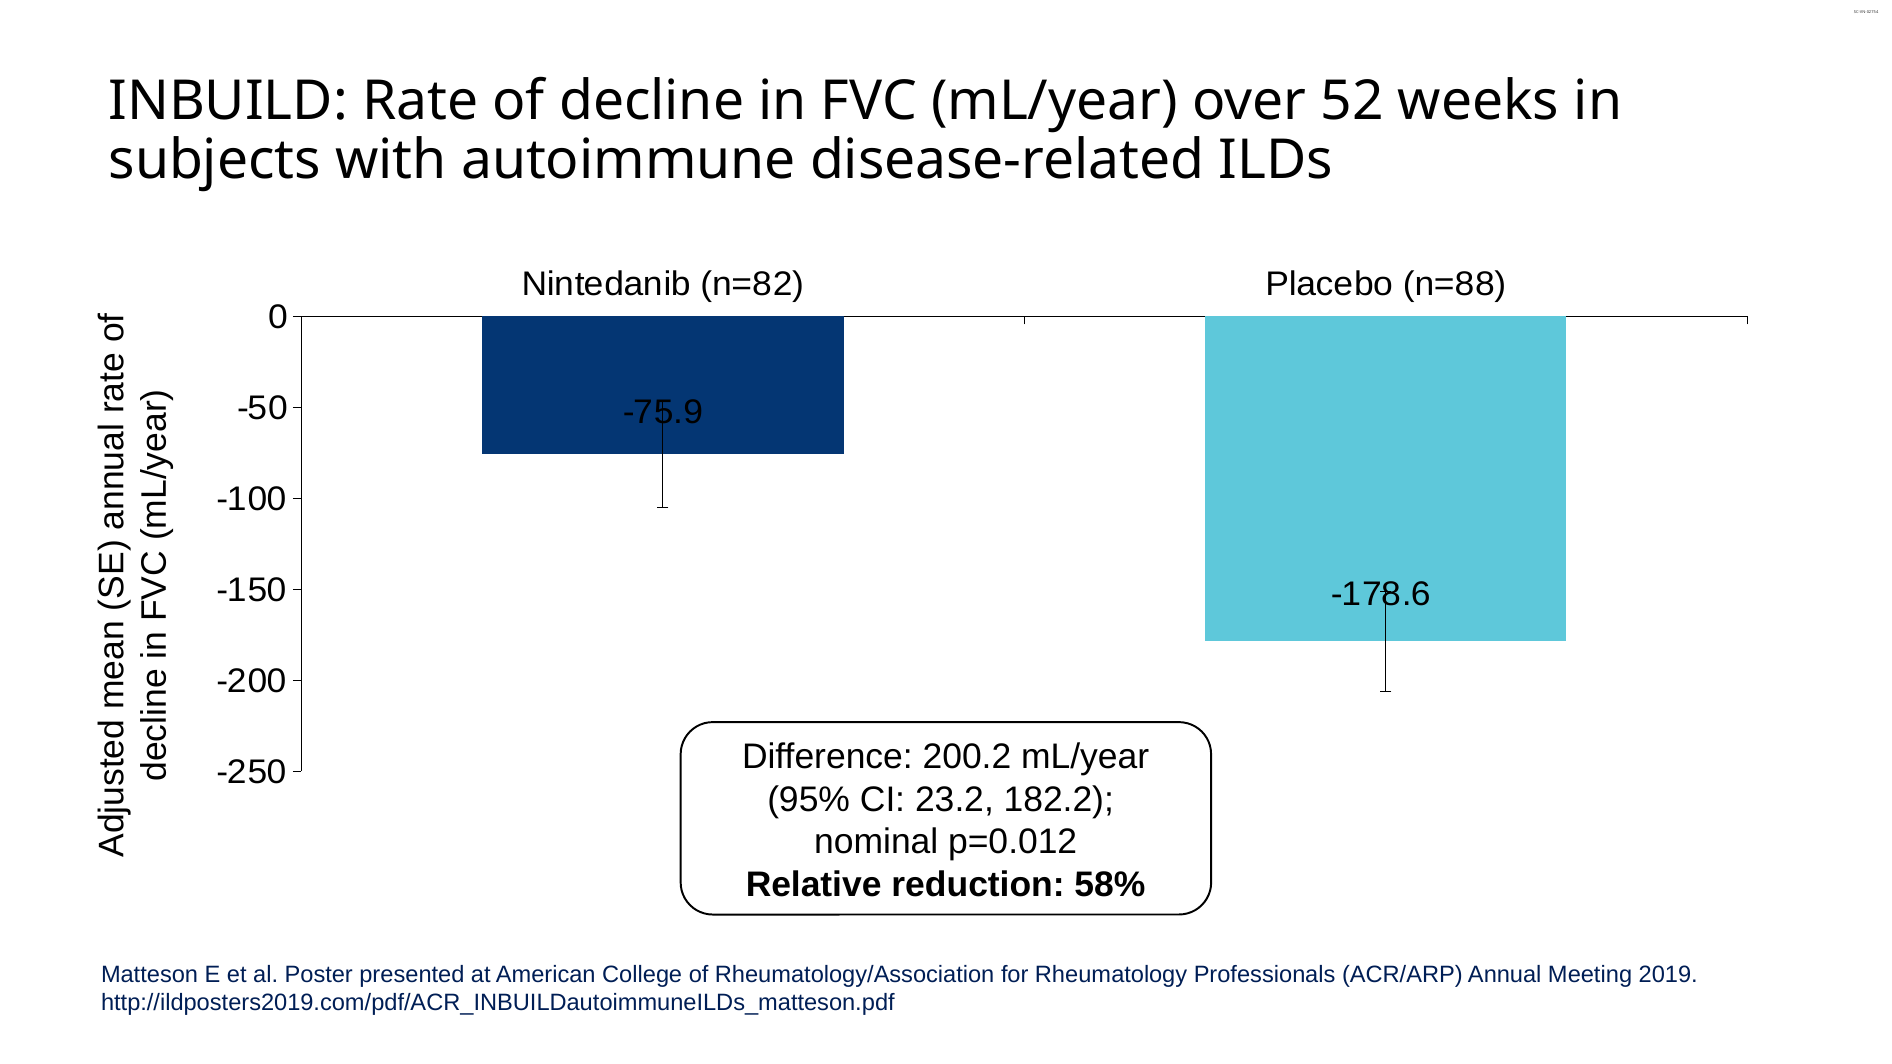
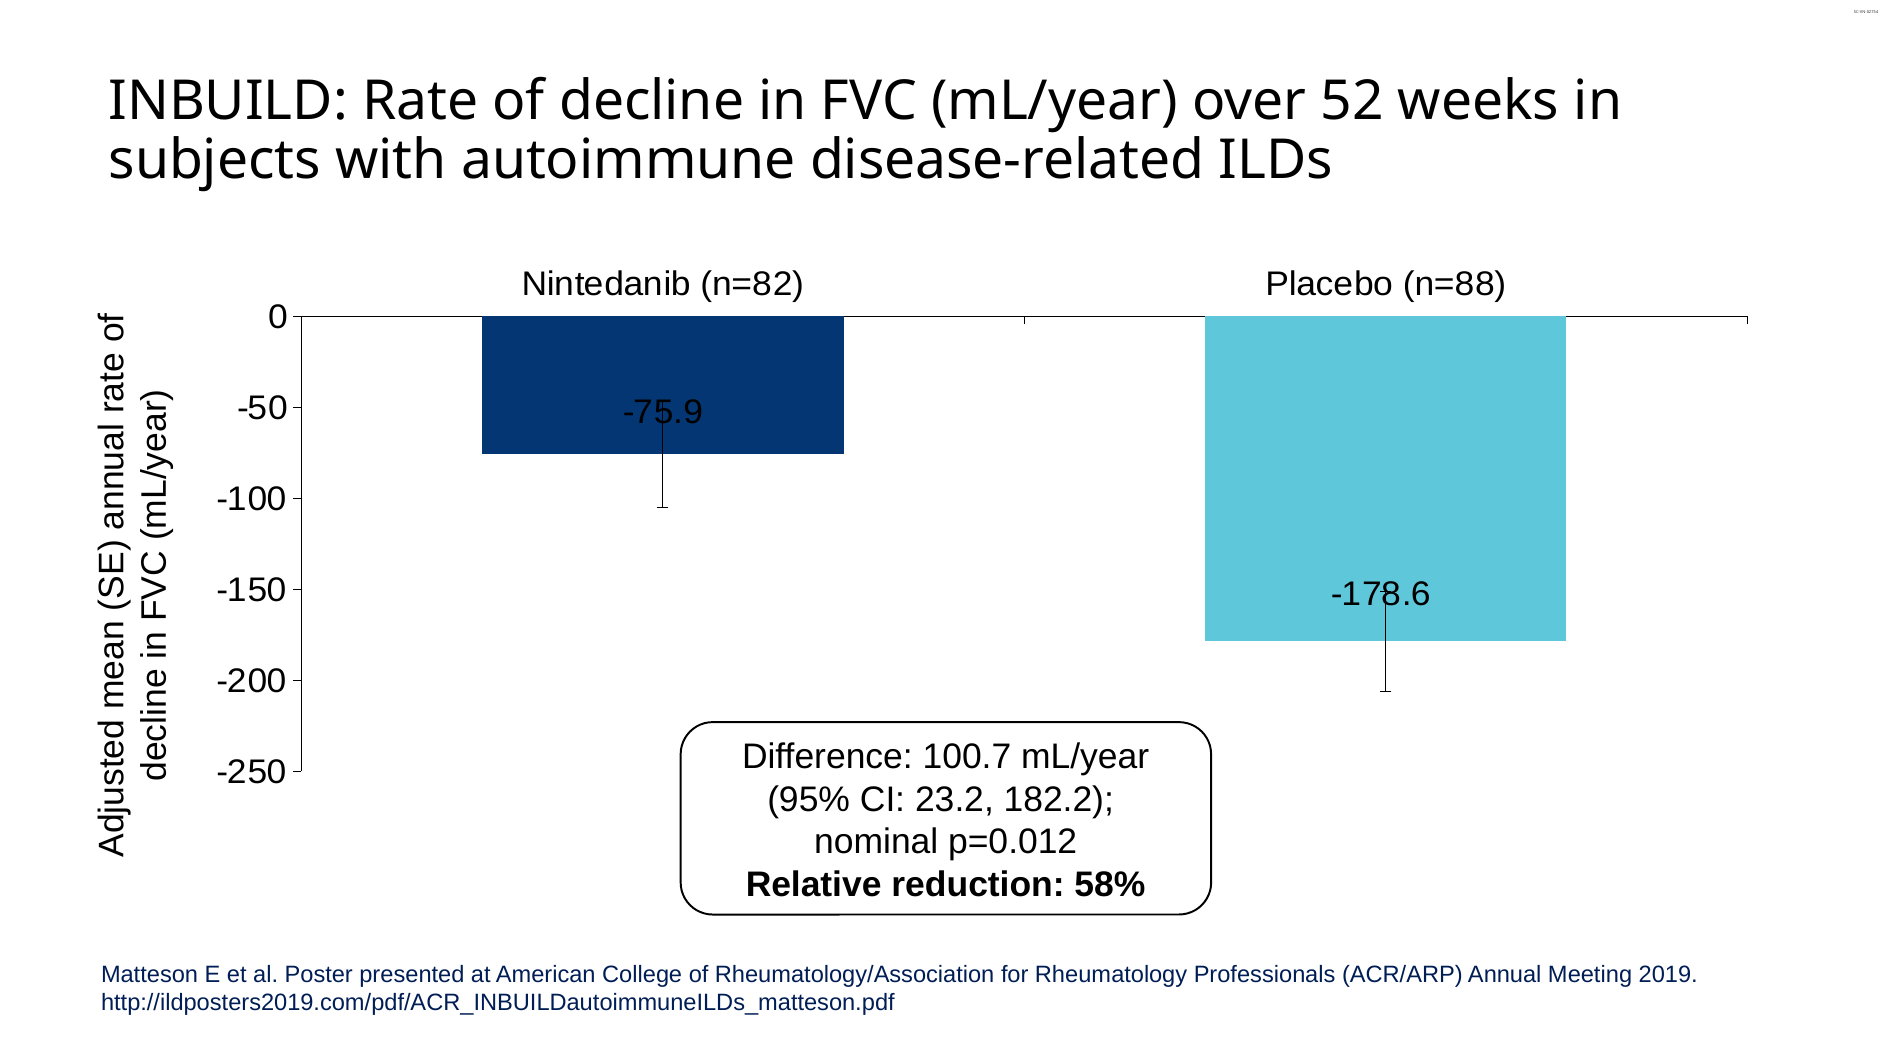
200.2: 200.2 -> 100.7 (967, 757)
